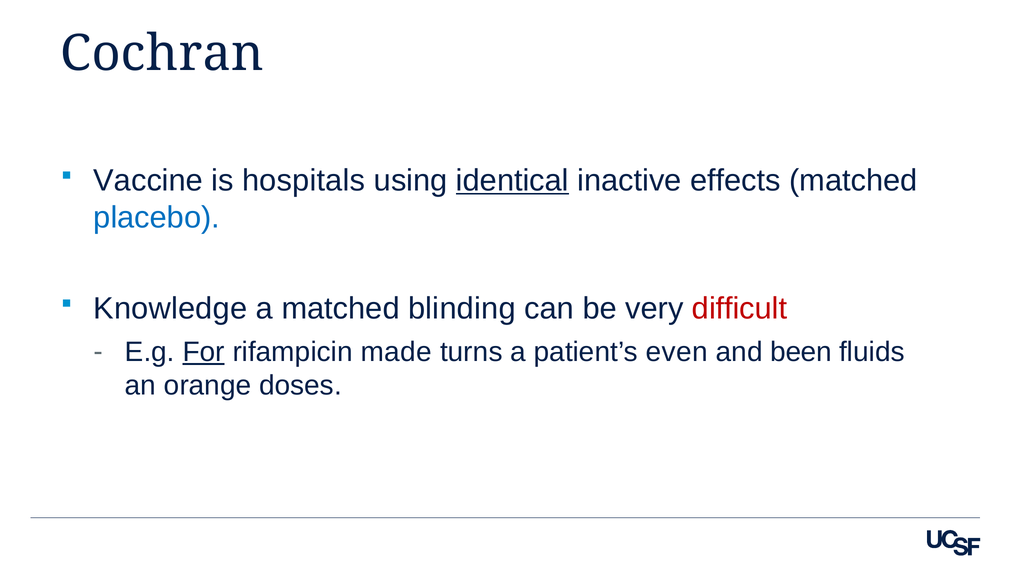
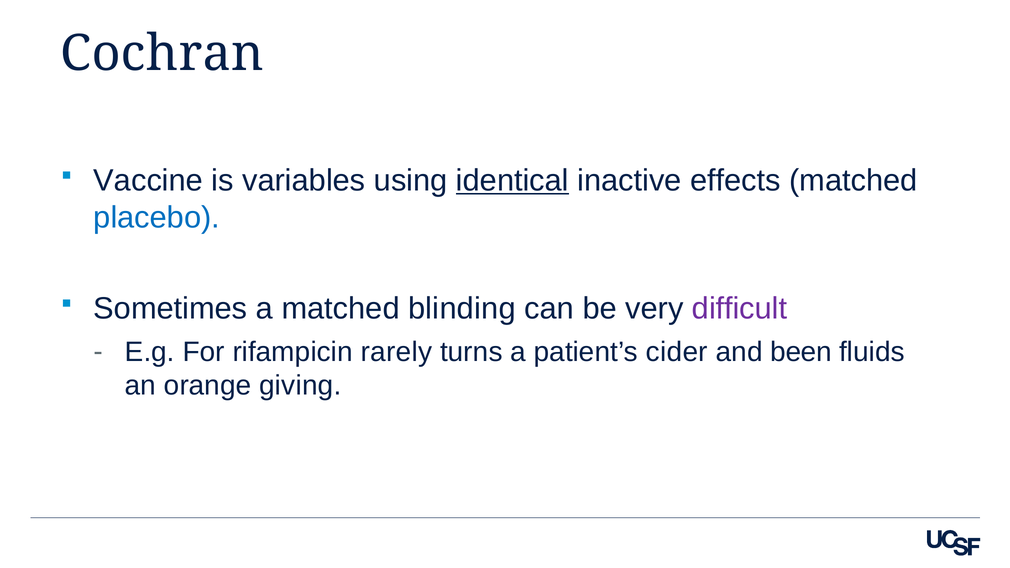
hospitals: hospitals -> variables (304, 181)
Knowledge: Knowledge -> Sometimes (170, 308)
difficult colour: red -> purple (740, 308)
For underline: present -> none (204, 352)
made: made -> rarely (396, 352)
even: even -> cider (677, 352)
doses: doses -> giving (300, 386)
